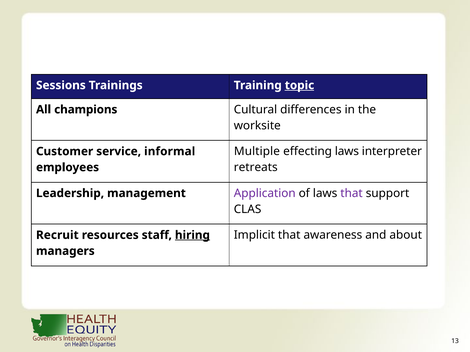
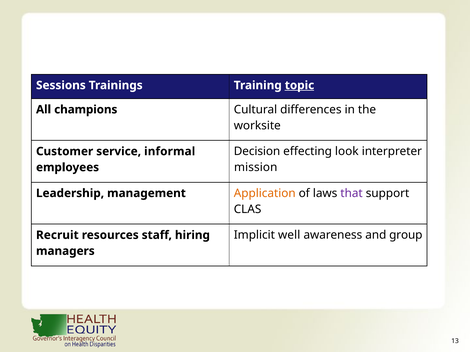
Multiple: Multiple -> Decision (257, 152)
effecting laws: laws -> look (347, 152)
retreats: retreats -> mission (256, 168)
Application colour: purple -> orange (265, 193)
Implicit that: that -> well (289, 235)
about: about -> group (406, 235)
hiring underline: present -> none (192, 235)
